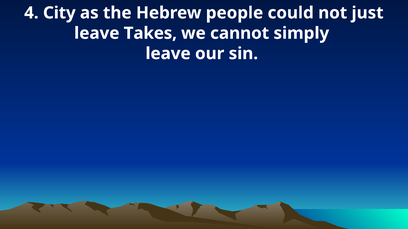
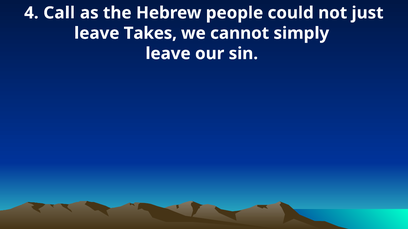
City: City -> Call (59, 13)
